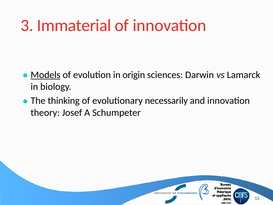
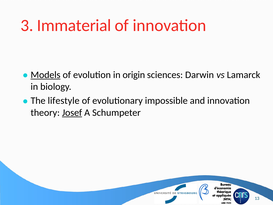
thinking: thinking -> lifestyle (64, 101)
necessarily: necessarily -> impossible (166, 101)
Josef underline: none -> present (72, 112)
